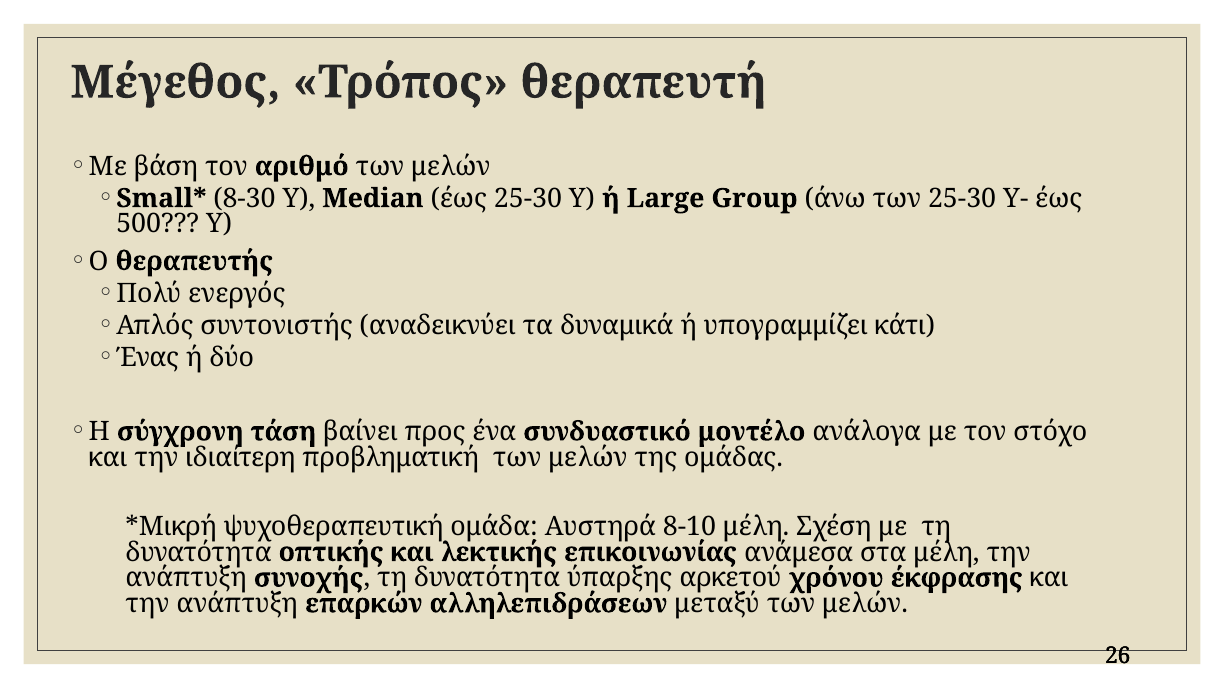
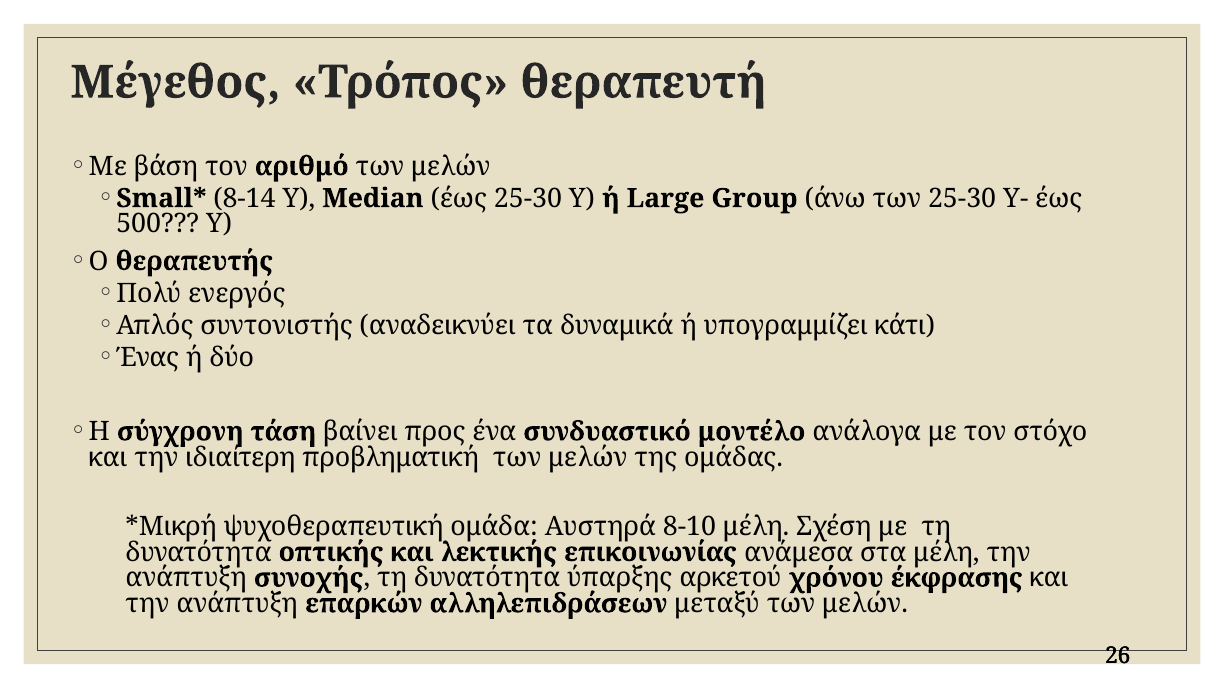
8-30: 8-30 -> 8-14 (244, 199)
